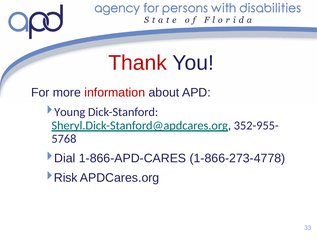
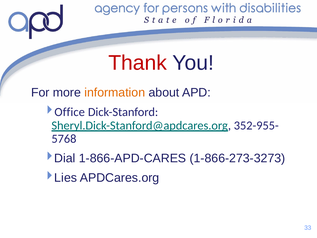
information colour: red -> orange (115, 92)
Young: Young -> Office (70, 112)
1-866-273-4778: 1-866-273-4778 -> 1-866-273-3273 (237, 158)
Risk: Risk -> Lies (66, 178)
